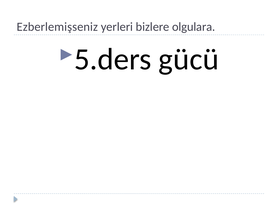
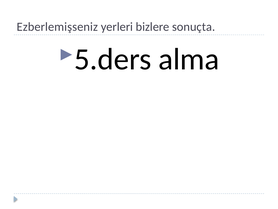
olgulara: olgulara -> sonuçta (194, 27)
gücü: gücü -> alma (189, 59)
